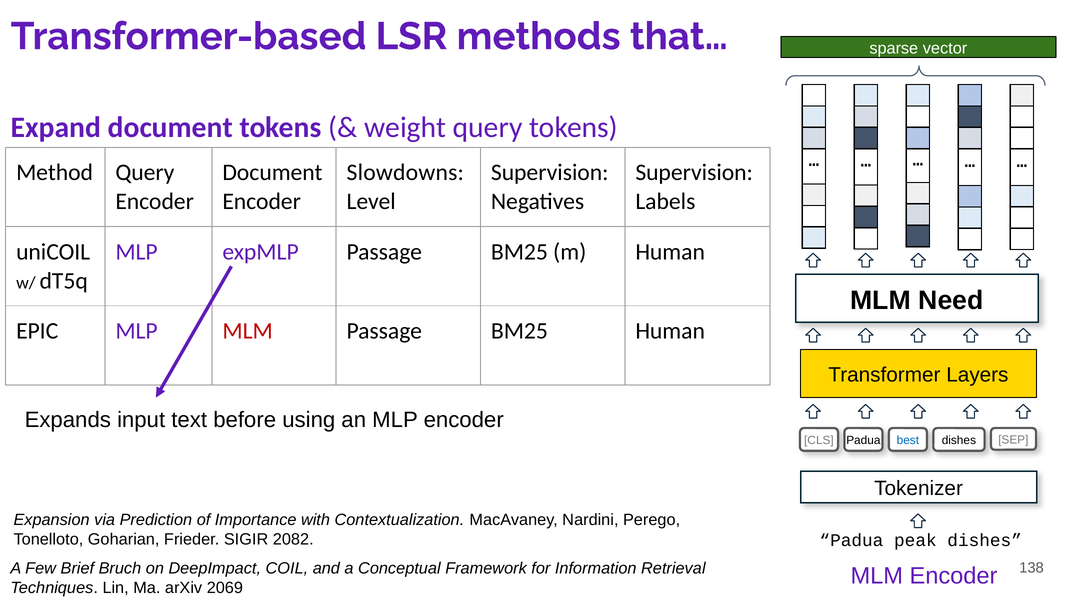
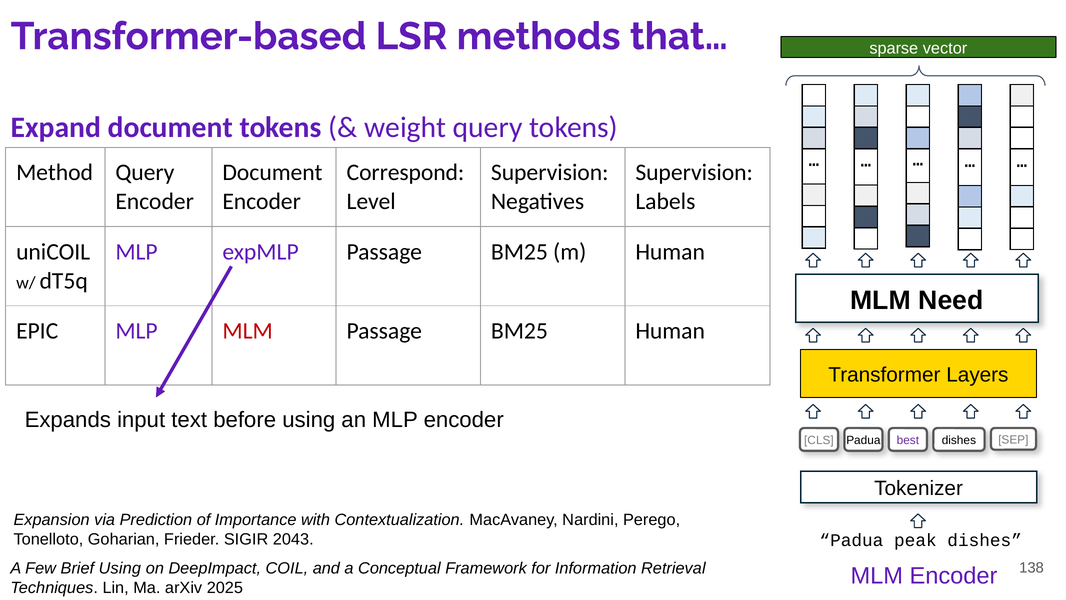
Slowdowns: Slowdowns -> Correspond (405, 173)
best colour: blue -> purple (908, 440)
2082: 2082 -> 2043 (293, 539)
Brief Bruch: Bruch -> Using (120, 568)
2069: 2069 -> 2025 (225, 588)
